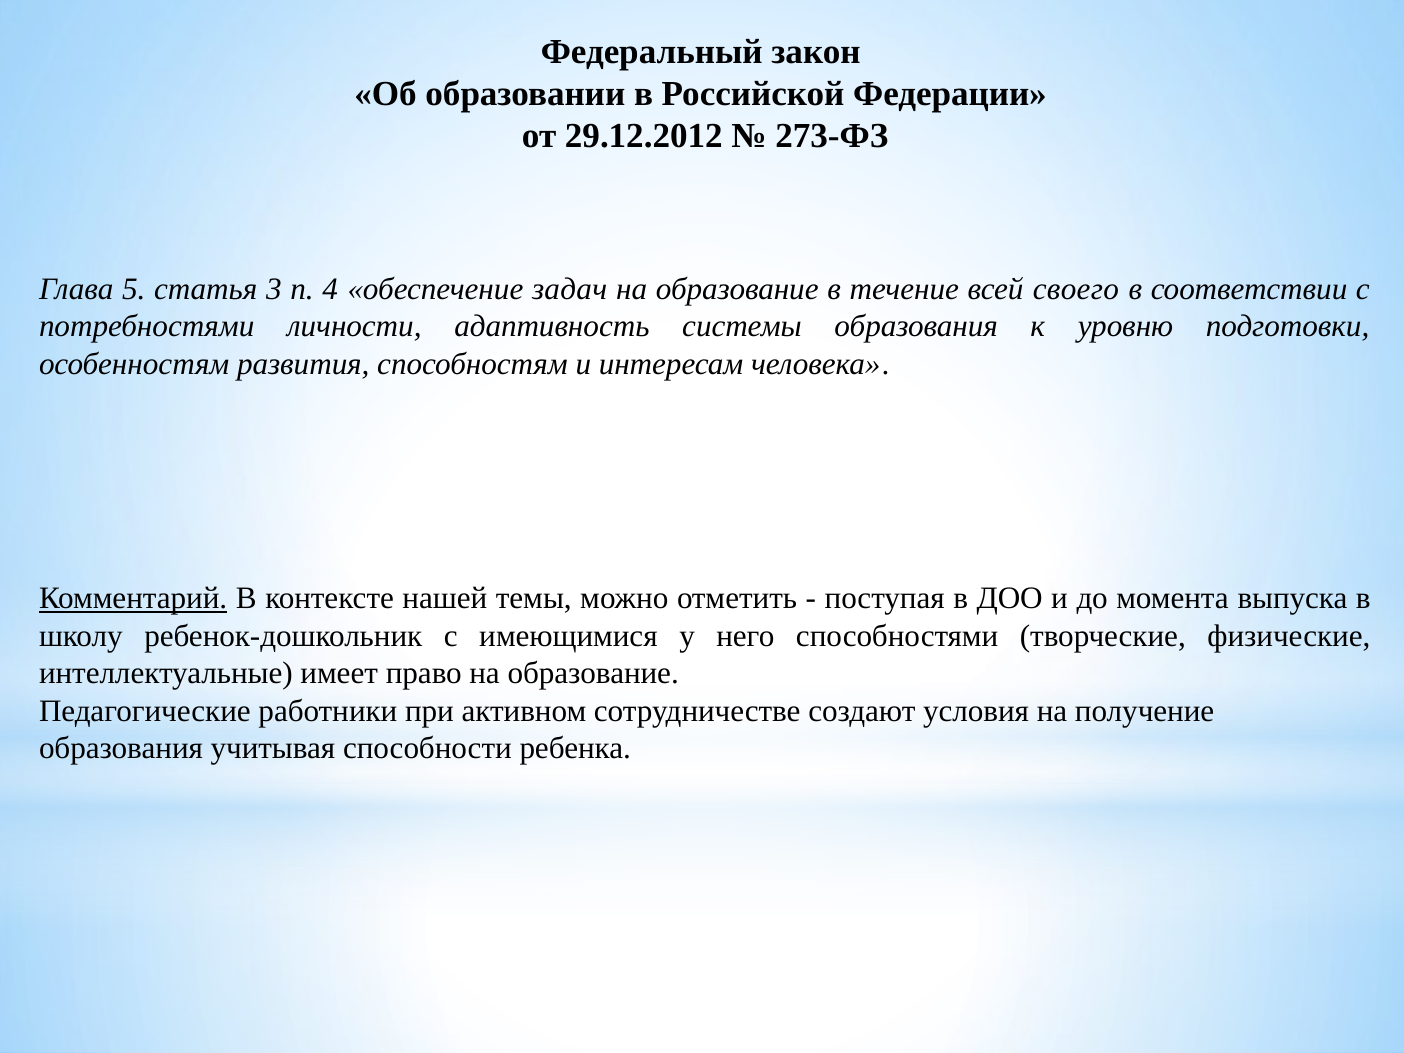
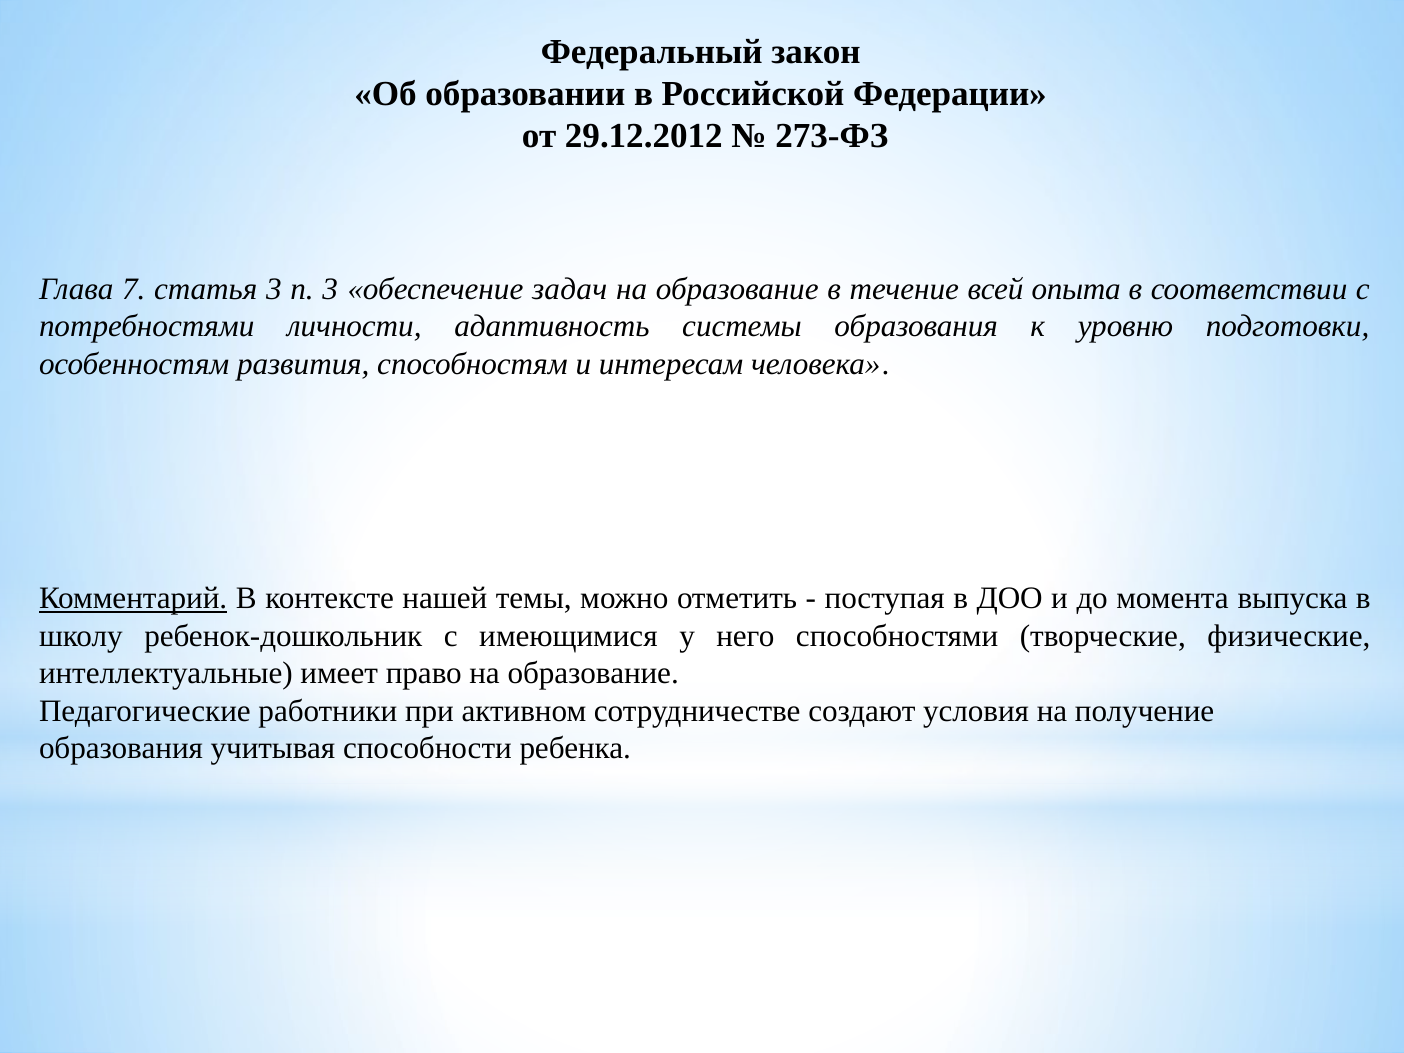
5: 5 -> 7 (134, 289)
п 4: 4 -> 3 (330, 289)
своего: своего -> опыта (1076, 289)
